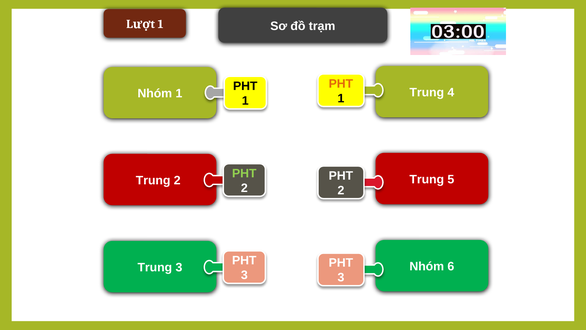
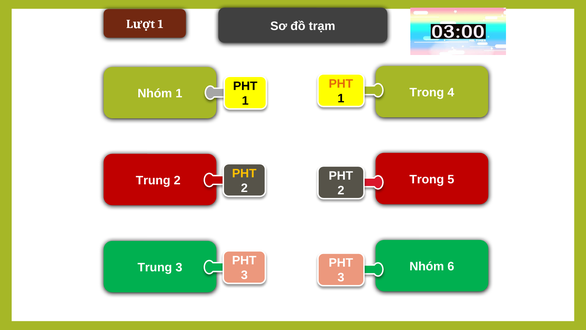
Nhóm 1 Trung: Trung -> Trong (427, 92)
PHT colour: light green -> yellow (244, 173)
2 Trung: Trung -> Trong (427, 179)
